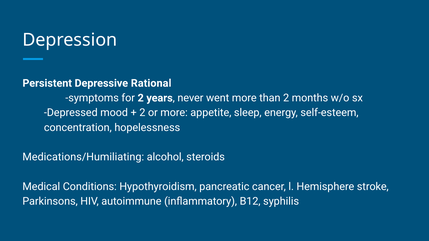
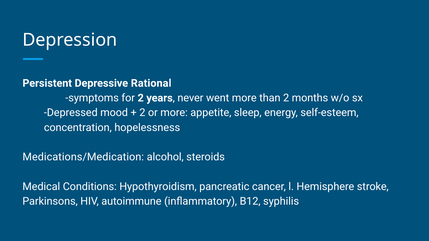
Medications/Humiliating: Medications/Humiliating -> Medications/Medication (83, 157)
